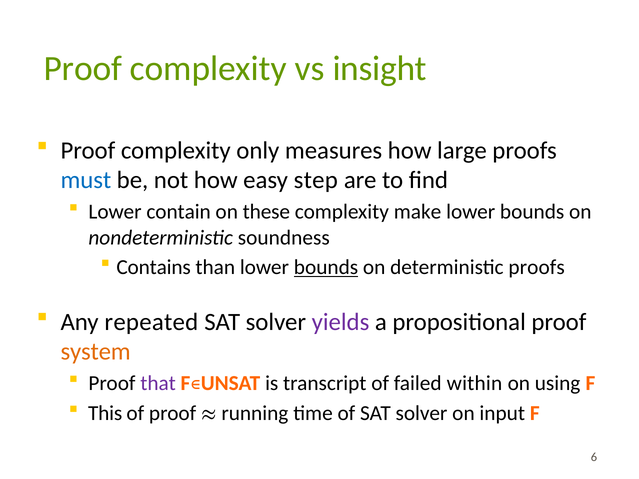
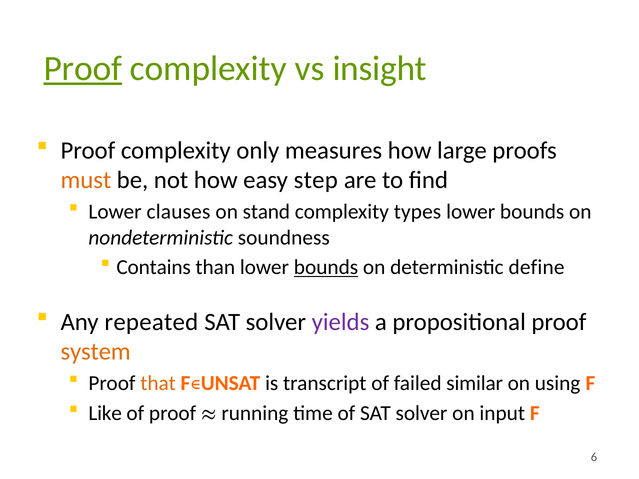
Proof underline: none -> present (83, 68)
must colour: blue -> orange (86, 180)
contain: contain -> clauses (178, 212)
these: these -> stand (266, 212)
make: make -> types (418, 212)
deterministic proofs: proofs -> define (537, 267)
that colour: purple -> orange (158, 384)
within: within -> similar (475, 384)
This: This -> Like (105, 413)
